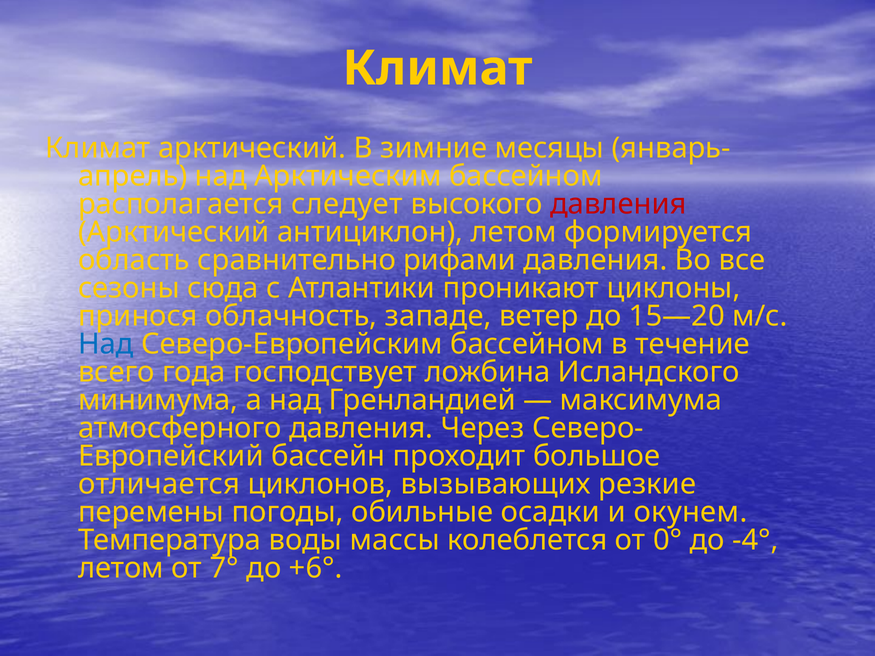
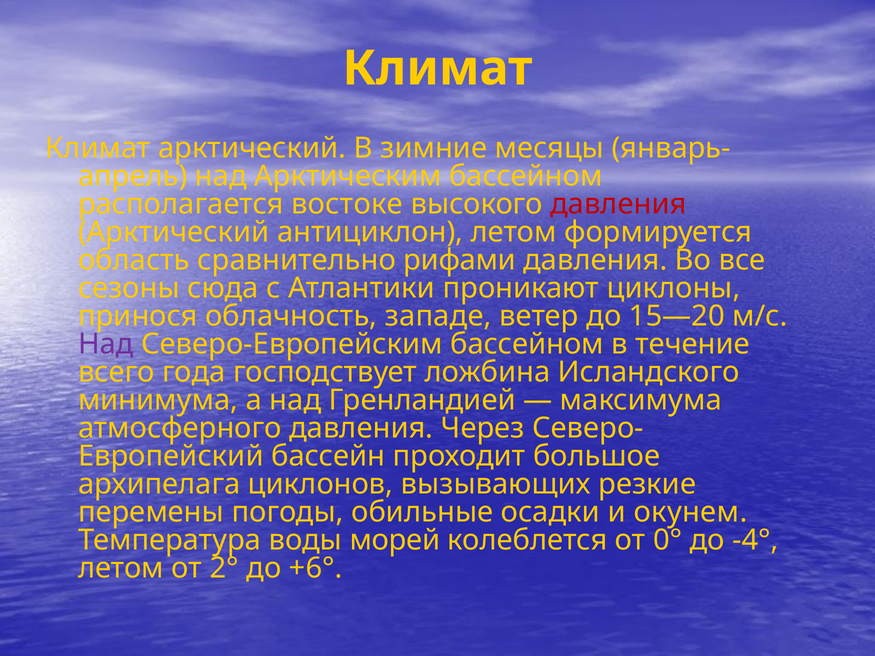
следует: следует -> востоке (347, 204)
Над colour: blue -> purple (106, 344)
отличается: отличается -> архипелага (159, 484)
массы: массы -> морей (395, 540)
7°: 7° -> 2° (224, 568)
